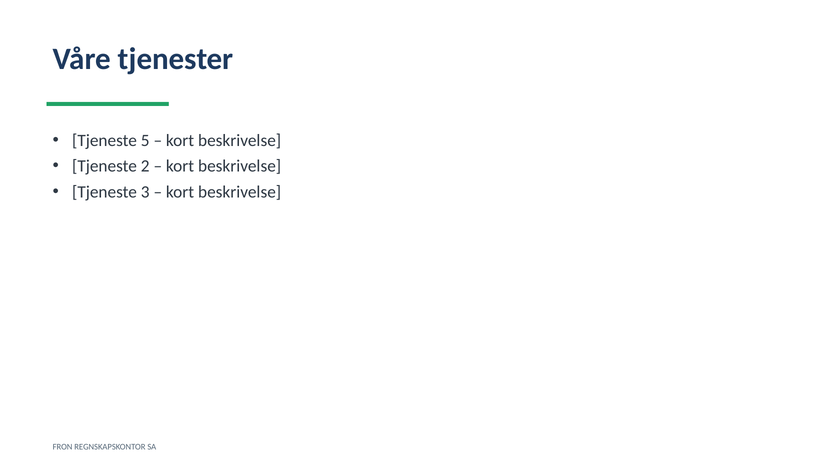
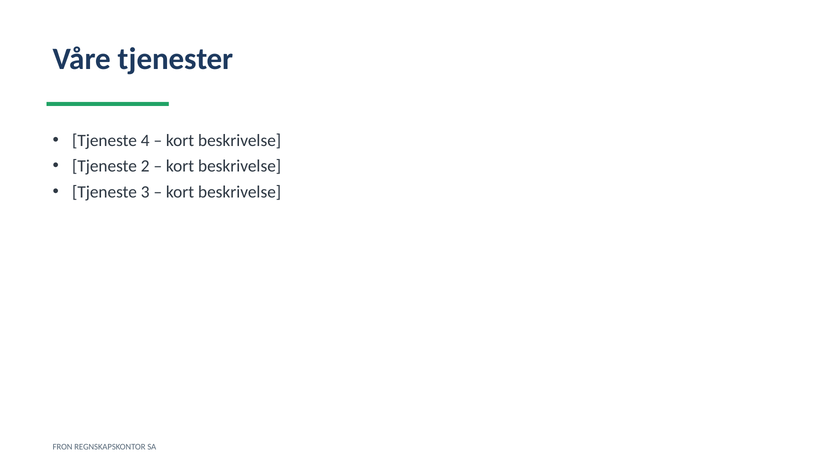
5: 5 -> 4 (145, 140)
